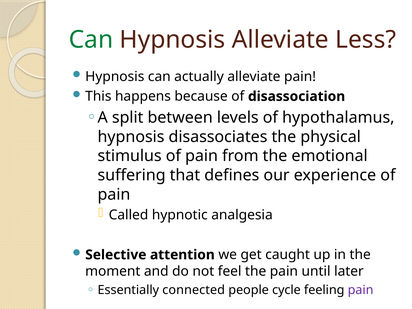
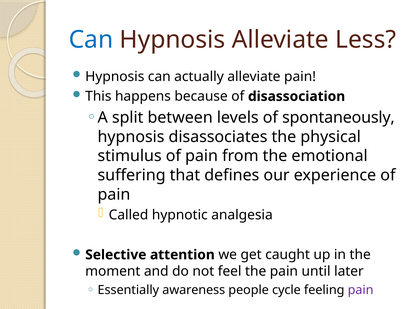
Can colour: green -> blue (91, 40)
hypothalamus: hypothalamus -> spontaneously (338, 118)
connected: connected -> awareness (194, 290)
